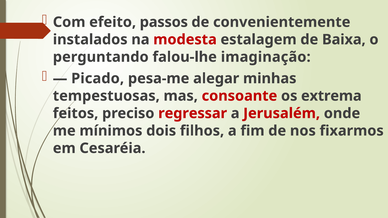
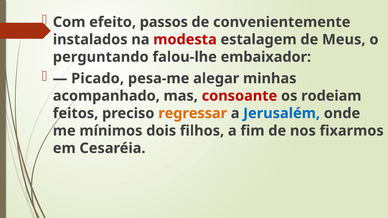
Baixa: Baixa -> Meus (344, 40)
imaginação: imaginação -> embaixador (266, 57)
tempestuosas: tempestuosas -> acompanhado (106, 96)
extrema: extrema -> rodeiam (331, 96)
regressar colour: red -> orange (193, 113)
Jerusalém colour: red -> blue (282, 113)
